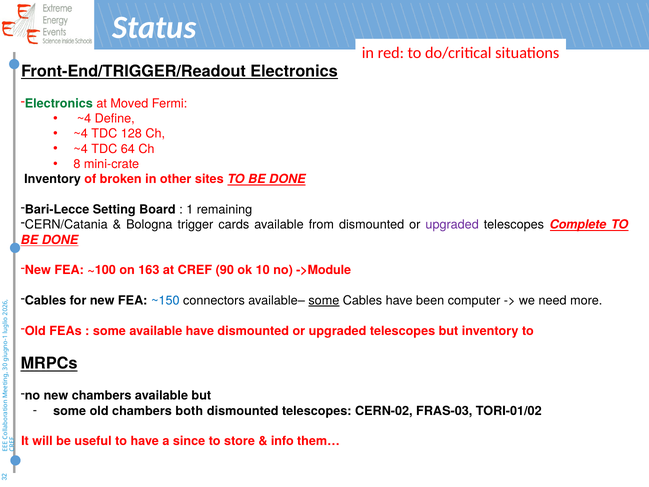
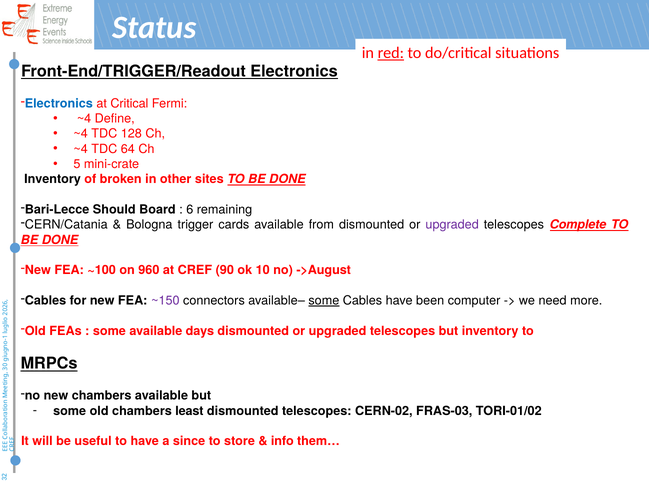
red underline: none -> present (391, 53)
Electronics colour: green -> blue (59, 103)
Moved: Moved -> Critical (129, 103)
8: 8 -> 5 (77, 164)
Setting: Setting -> Should (114, 209)
1: 1 -> 6 (190, 209)
163: 163 -> 960 (149, 270)
->Module: ->Module -> ->August (324, 270)
~150 colour: blue -> purple (165, 300)
available have: have -> days (200, 331)
both: both -> least (189, 411)
